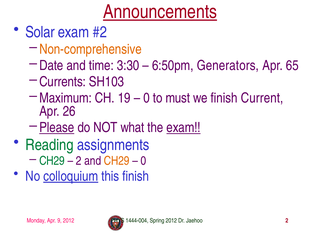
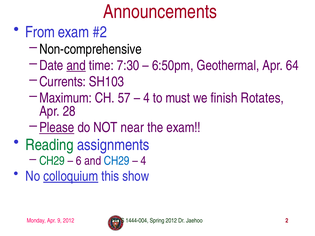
Announcements underline: present -> none (160, 12)
Solar: Solar -> From (40, 32)
Non-comprehensive colour: orange -> black (90, 49)
and underline: none -> present (76, 65)
3:30: 3:30 -> 7:30 (128, 65)
Generators: Generators -> Geothermal (228, 65)
65: 65 -> 64 (292, 65)
19: 19 -> 57 (124, 98)
0: 0 -> 4 (147, 98)
Current: Current -> Rotates (262, 98)
26: 26 -> 28 (69, 111)
what: what -> near (132, 128)
exam underline: present -> none (184, 128)
2: 2 -> 6 (79, 161)
CH29 colour: orange -> blue (117, 161)
0: 0 -> 4 (143, 161)
this finish: finish -> show (136, 176)
